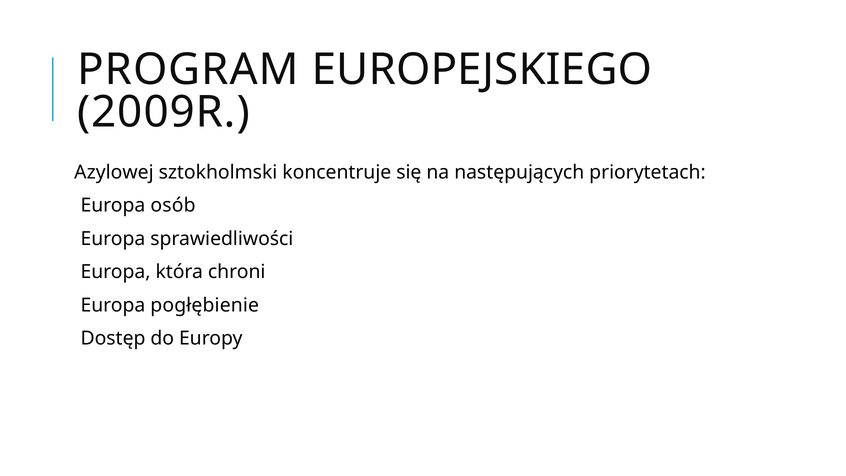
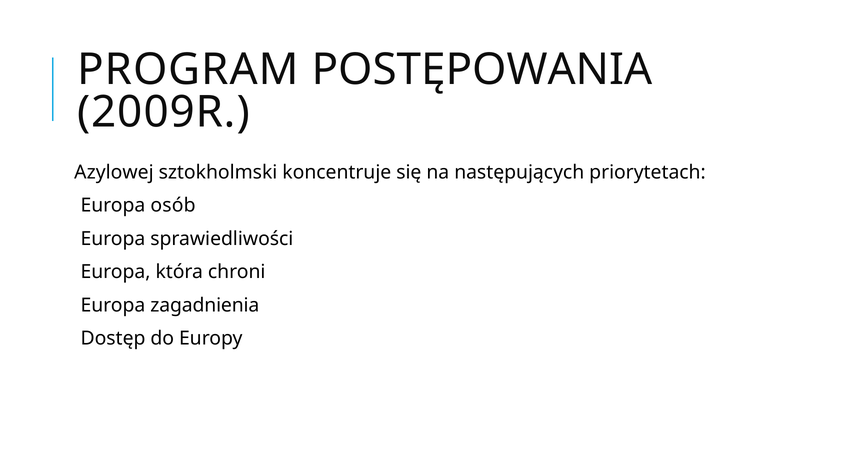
EUROPEJSKIEGO: EUROPEJSKIEGO -> POSTĘPOWANIA (482, 70)
pogłębienie: pogłębienie -> zagadnienia (205, 305)
